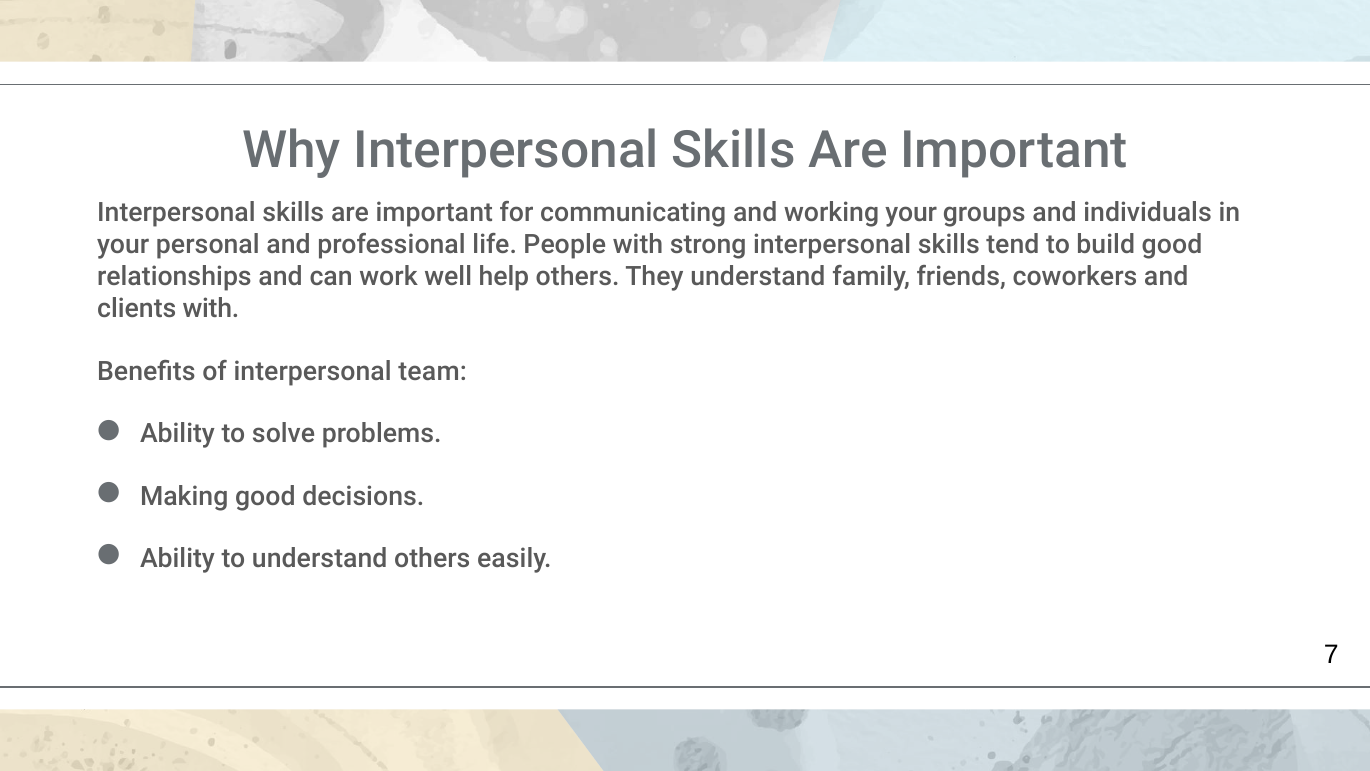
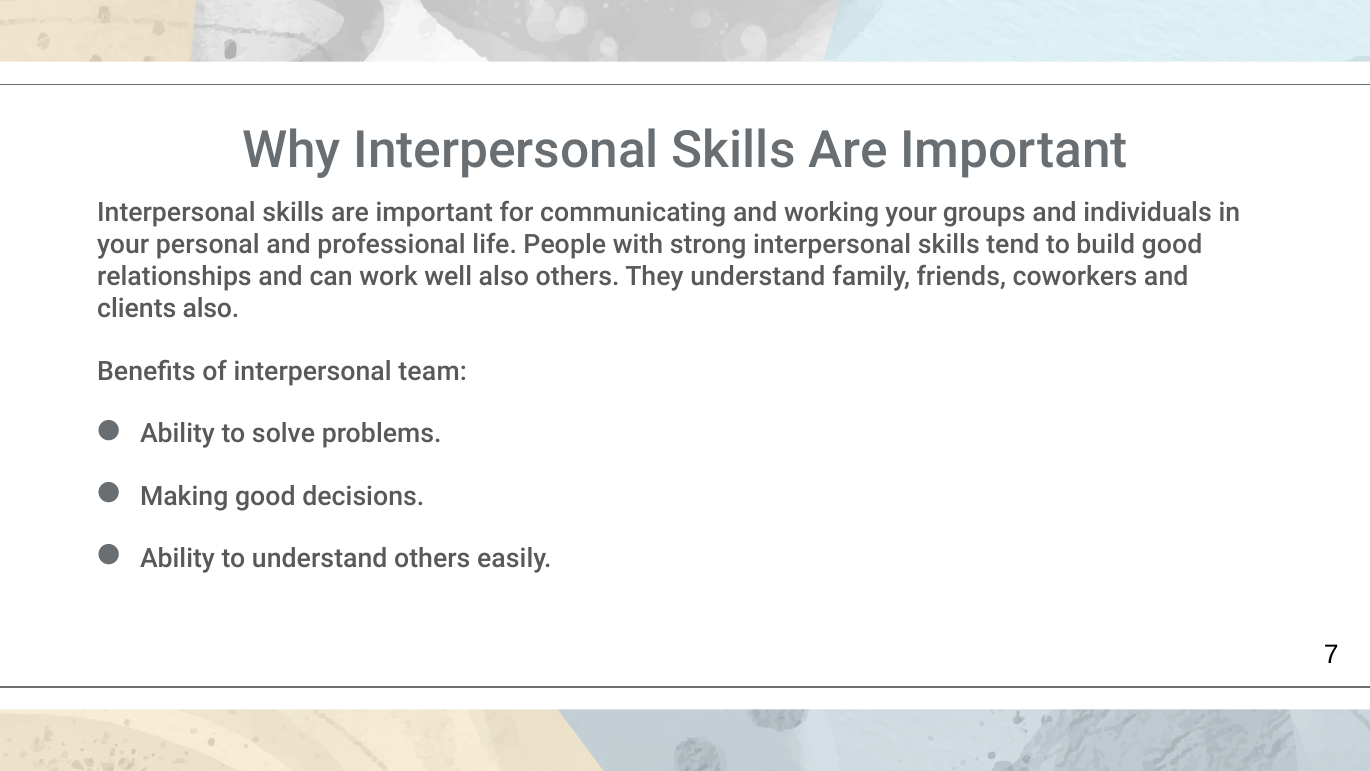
well help: help -> also (504, 277)
clients with: with -> also (211, 309)
